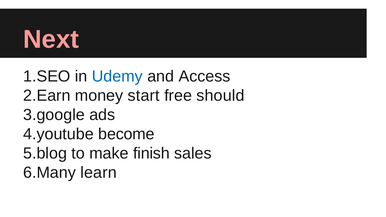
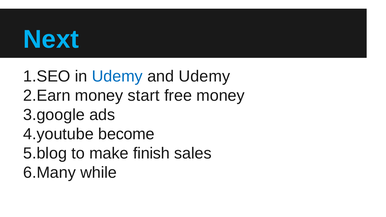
Next colour: pink -> light blue (51, 39)
and Access: Access -> Udemy (204, 76)
free should: should -> money (221, 96)
learn: learn -> while (99, 173)
